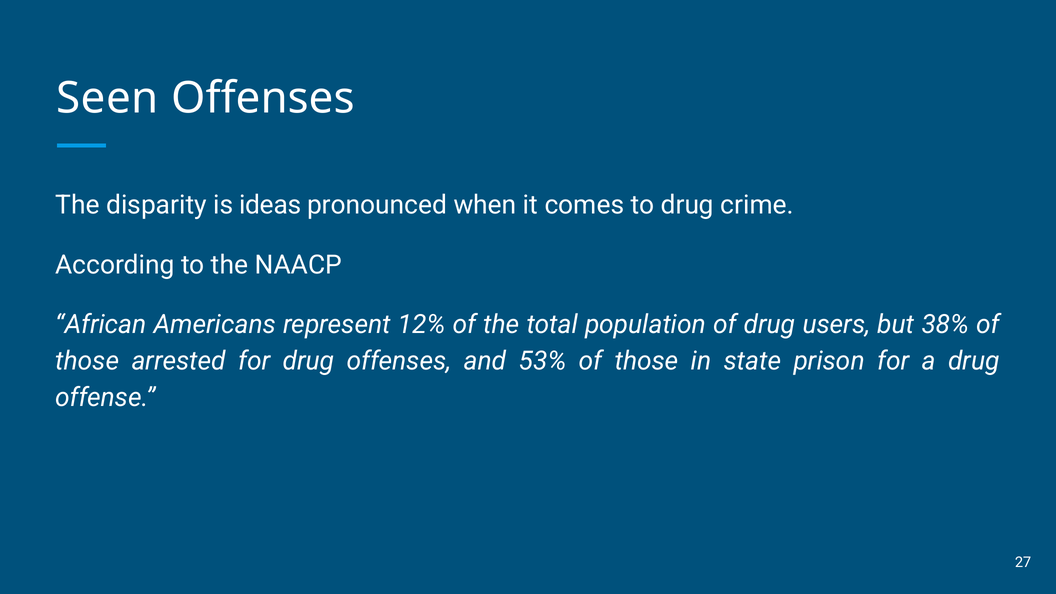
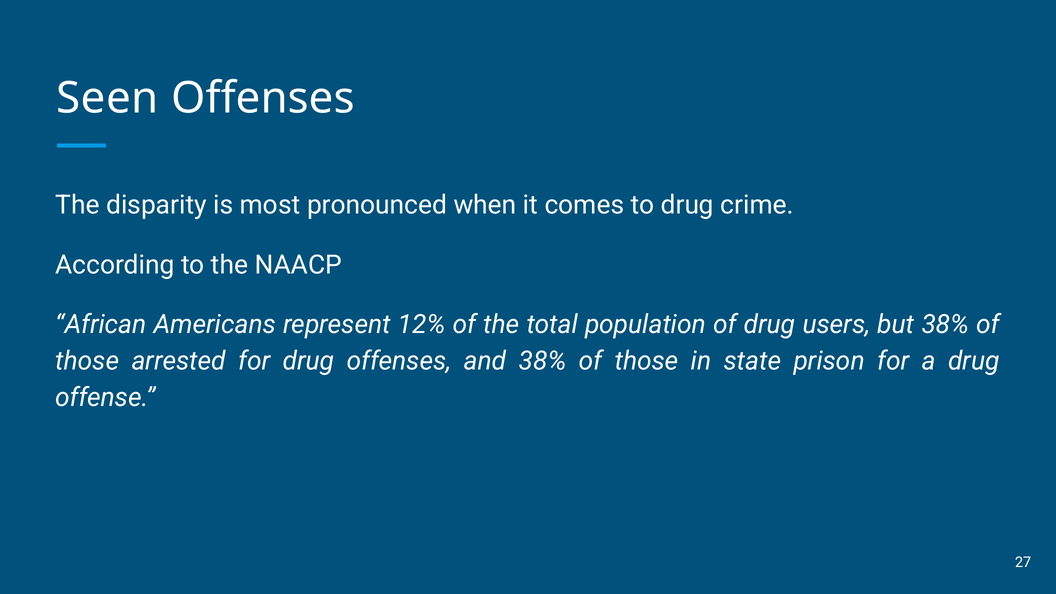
ideas: ideas -> most (270, 205)
and 53%: 53% -> 38% (543, 361)
